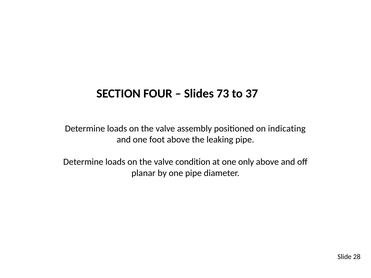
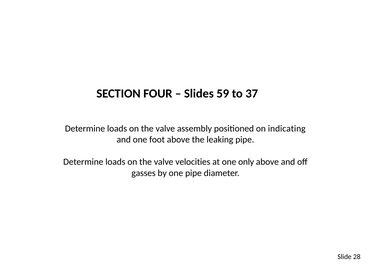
73: 73 -> 59 (223, 94)
condition: condition -> velocities (193, 162)
planar: planar -> gasses (144, 173)
